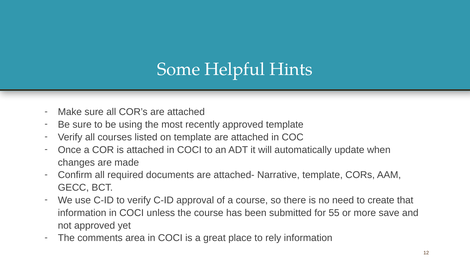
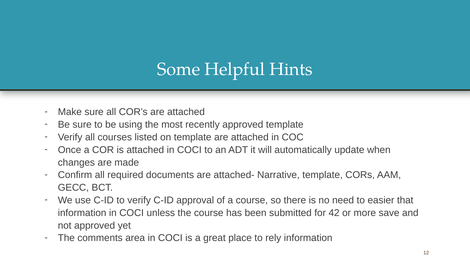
create: create -> easier (381, 200)
55: 55 -> 42 (334, 212)
